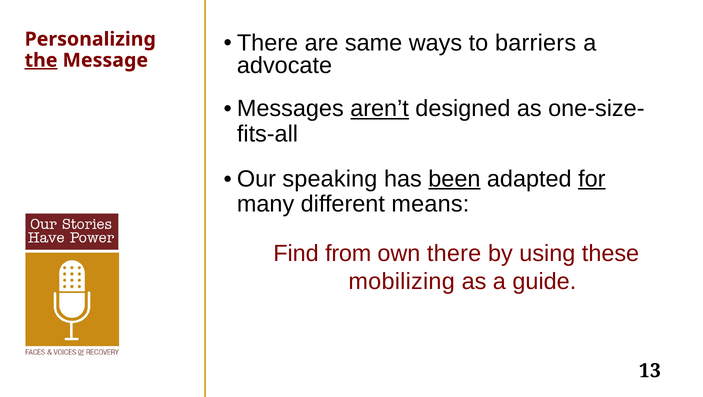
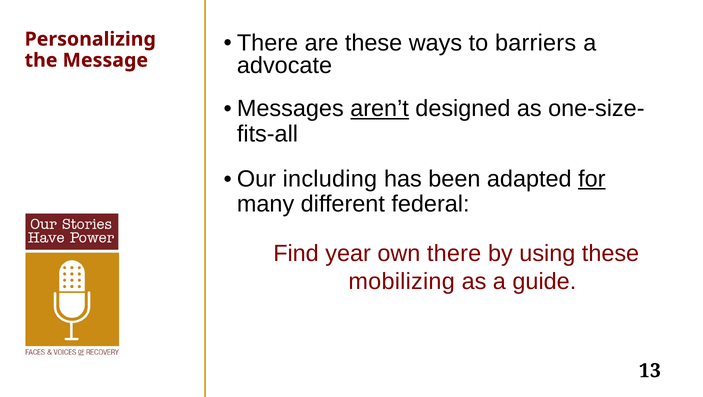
are same: same -> these (374, 43)
the underline: present -> none (41, 60)
speaking: speaking -> including (330, 179)
been underline: present -> none (454, 179)
means: means -> federal (430, 204)
from: from -> year (348, 254)
